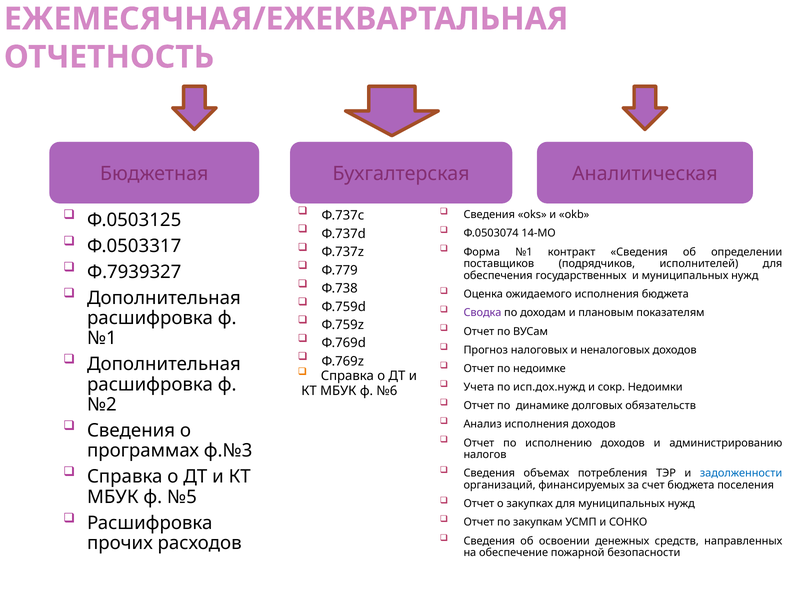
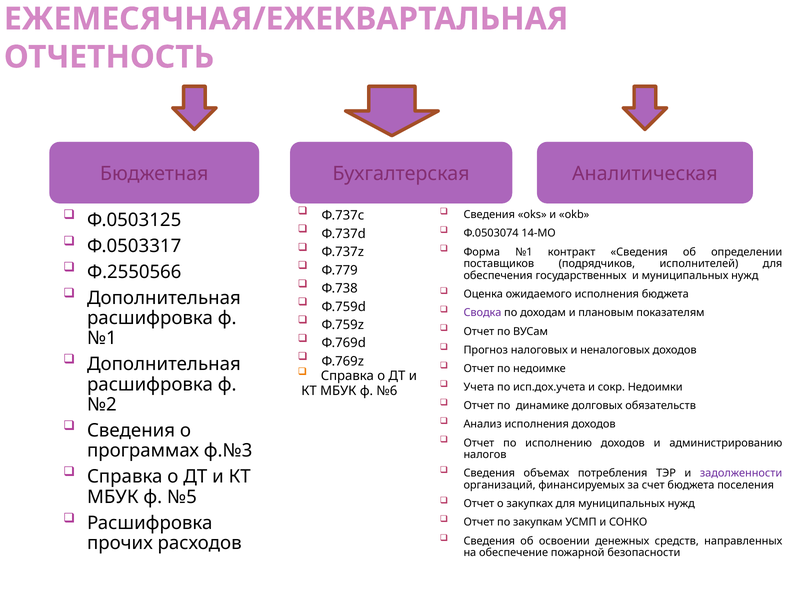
Ф.7939327: Ф.7939327 -> Ф.2550566 (134, 272)
исп.дох.нужд: исп.дох.нужд -> исп.дох.учета (549, 387)
задолженности colour: blue -> purple (741, 474)
